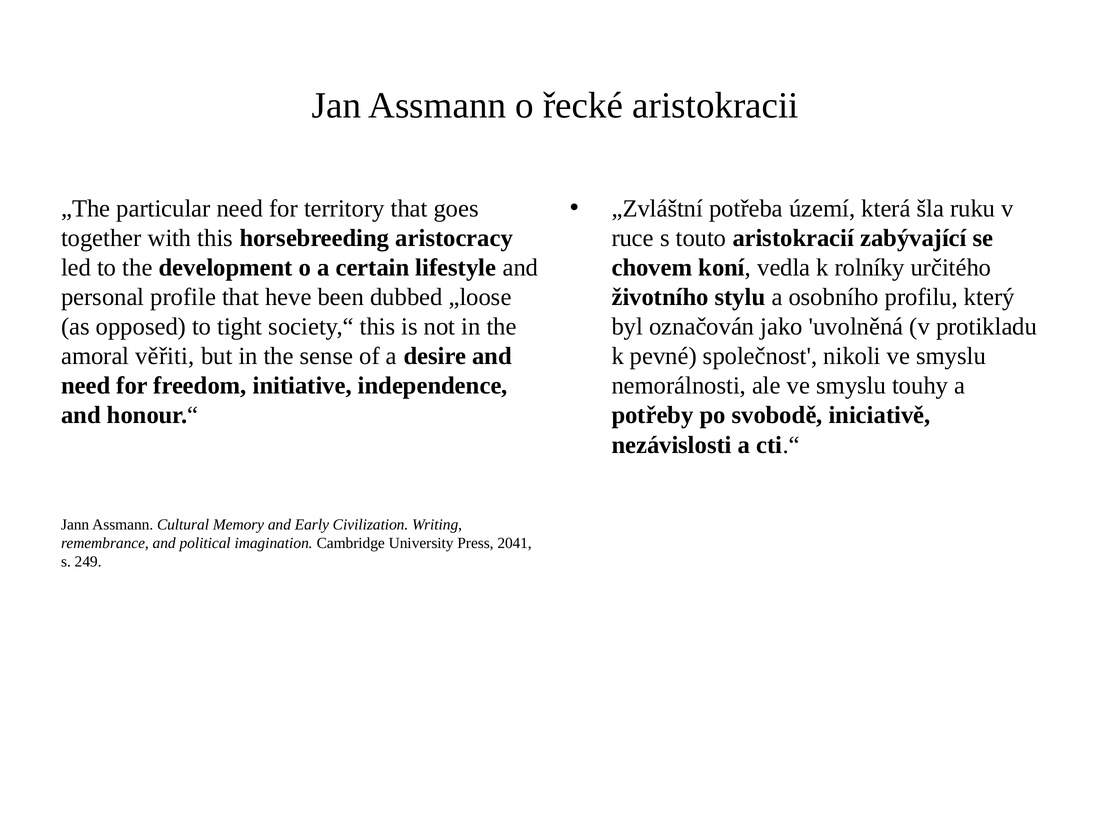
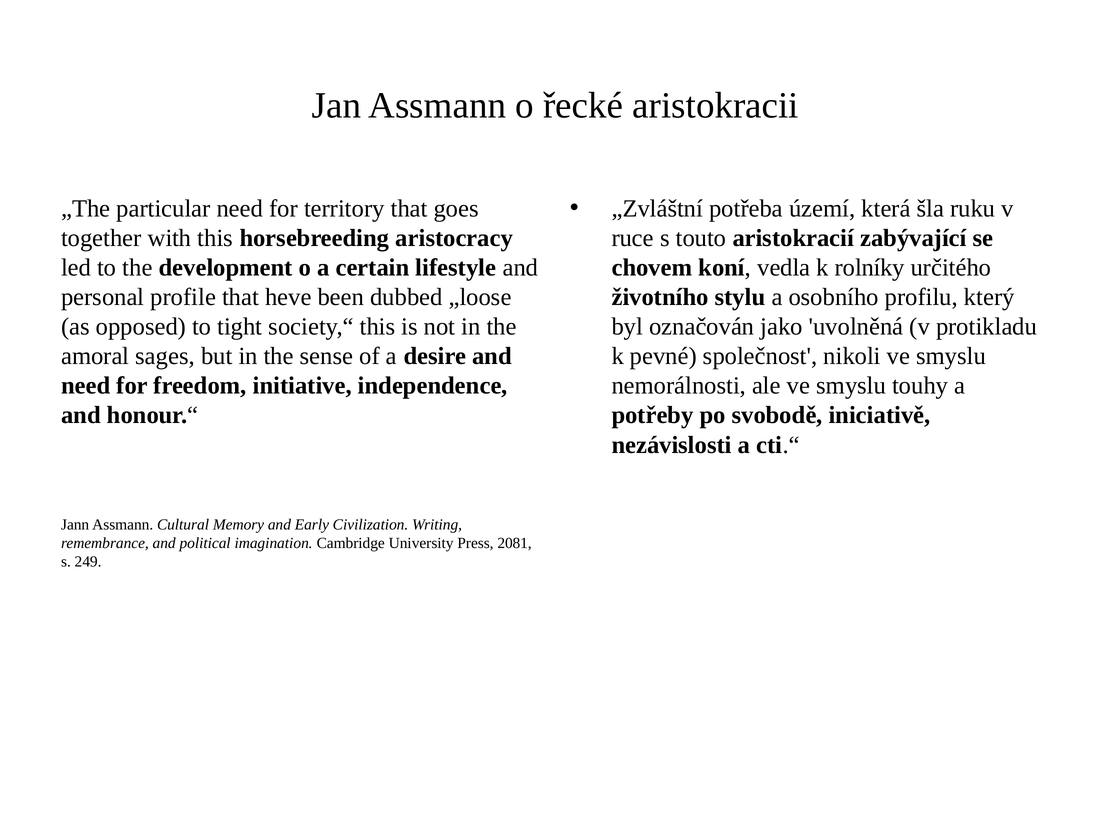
věřiti: věřiti -> sages (165, 356)
2041: 2041 -> 2081 (515, 543)
